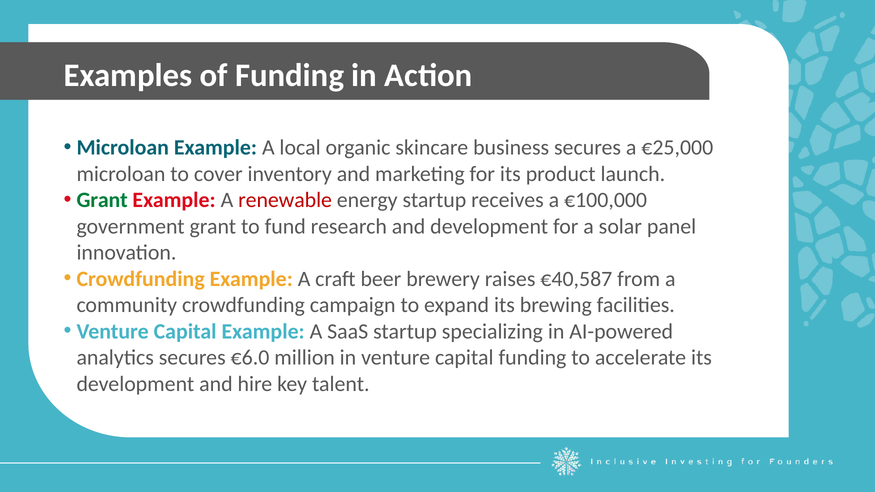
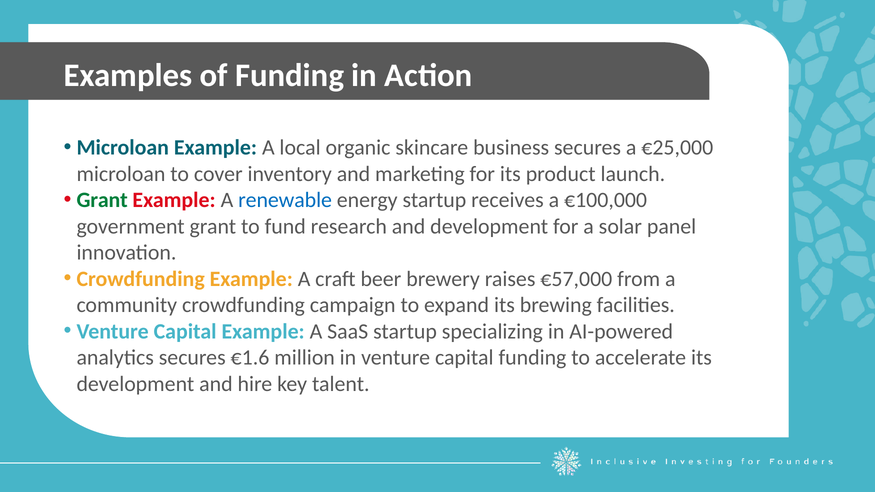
renewable colour: red -> blue (285, 200)
€40,587: €40,587 -> €57,000 (576, 279)
€6.0: €6.0 -> €1.6 (250, 358)
